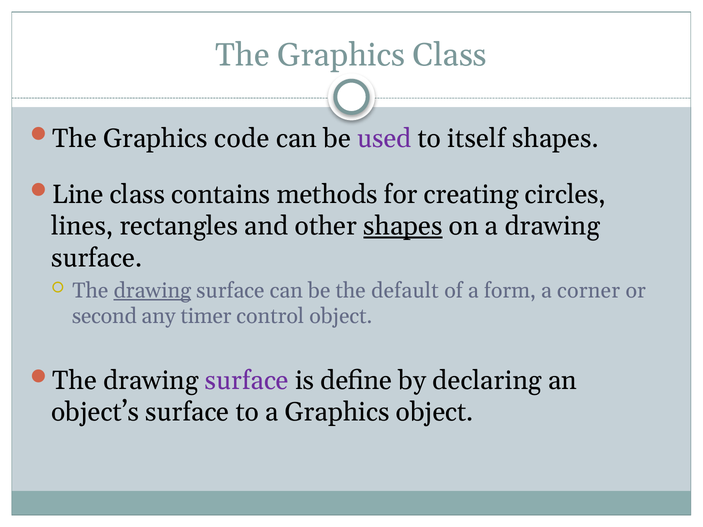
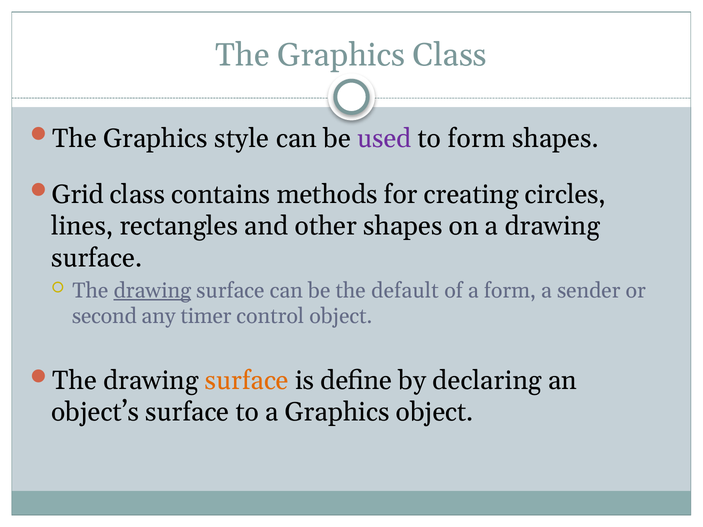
code: code -> style (242, 139)
to itself: itself -> form (477, 139)
Line: Line -> Grid (78, 195)
shapes underline: present -> none (403, 226)
corner: corner -> sender (589, 291)
surface colour: purple -> orange (247, 381)
